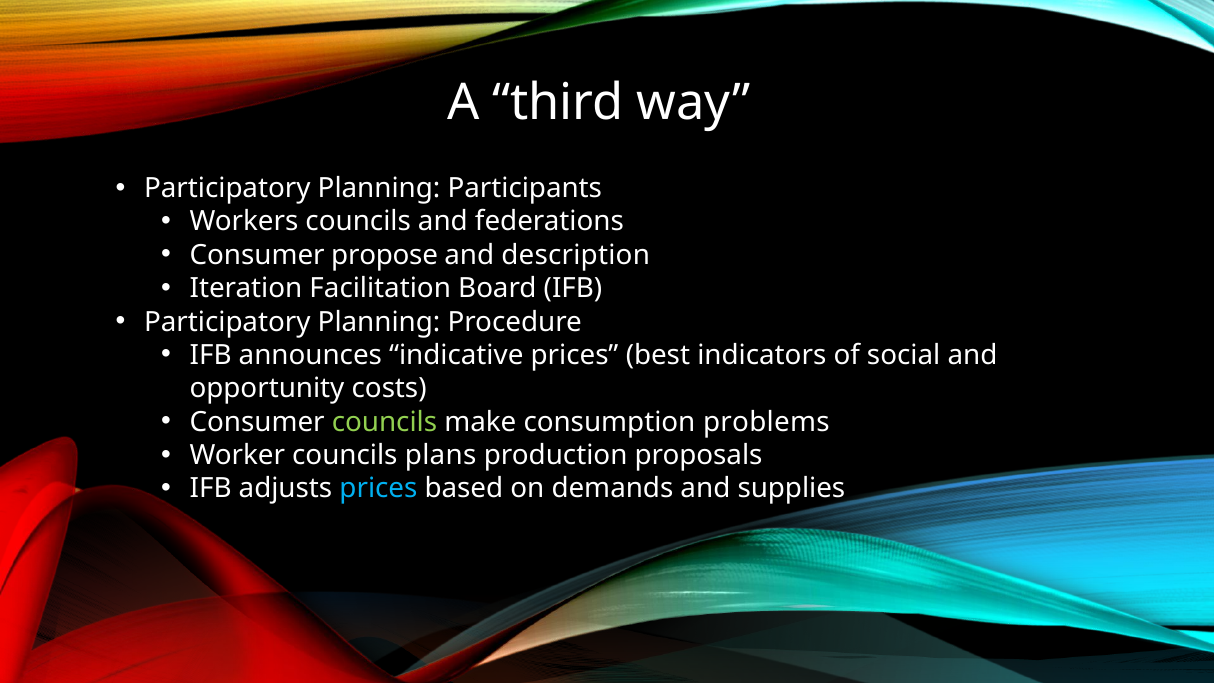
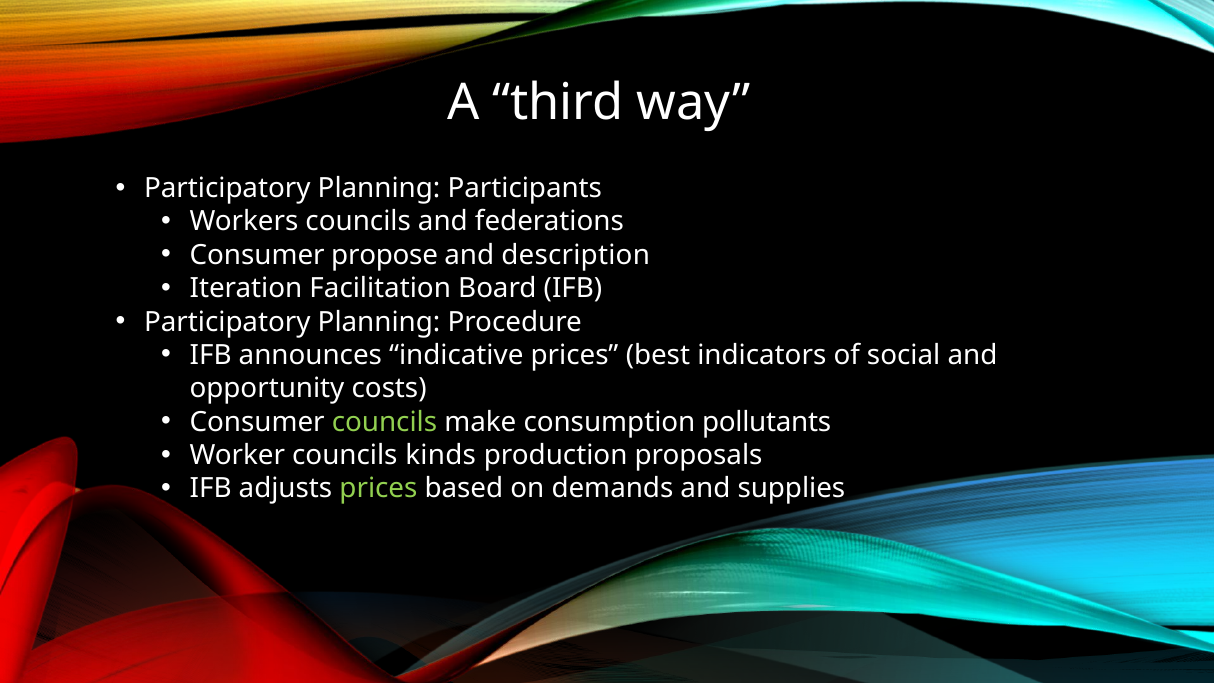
problems: problems -> pollutants (767, 422)
plans: plans -> kinds (441, 455)
prices colour: light blue -> light green (378, 489)
